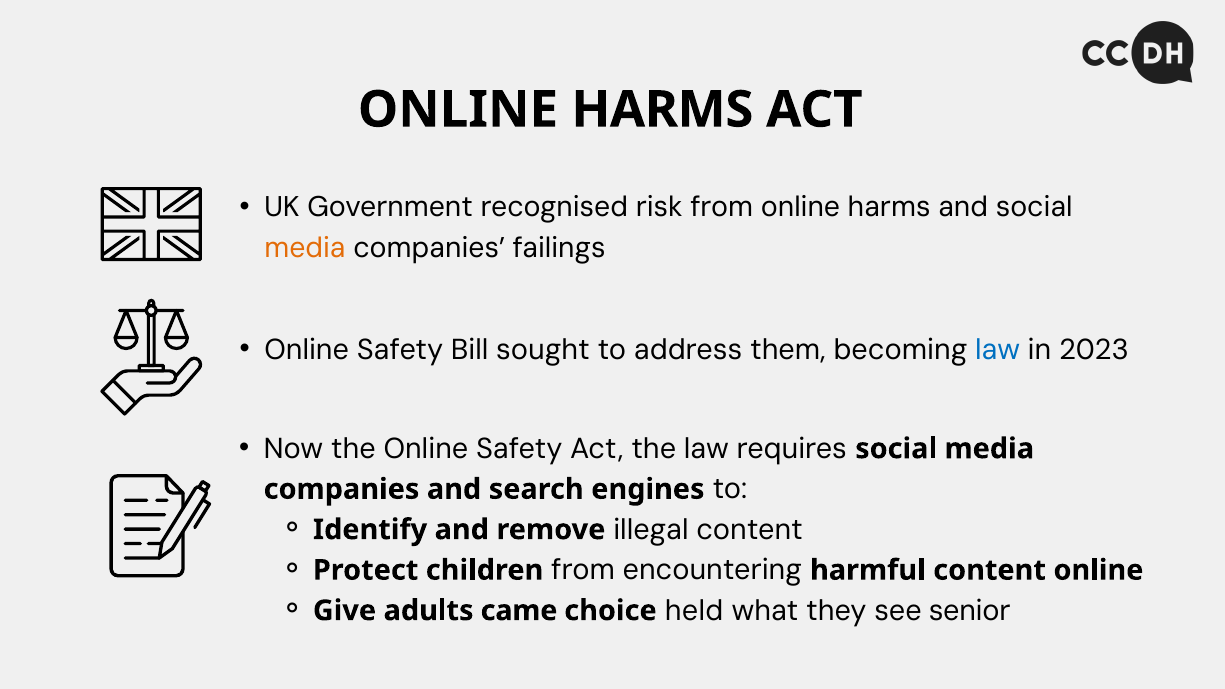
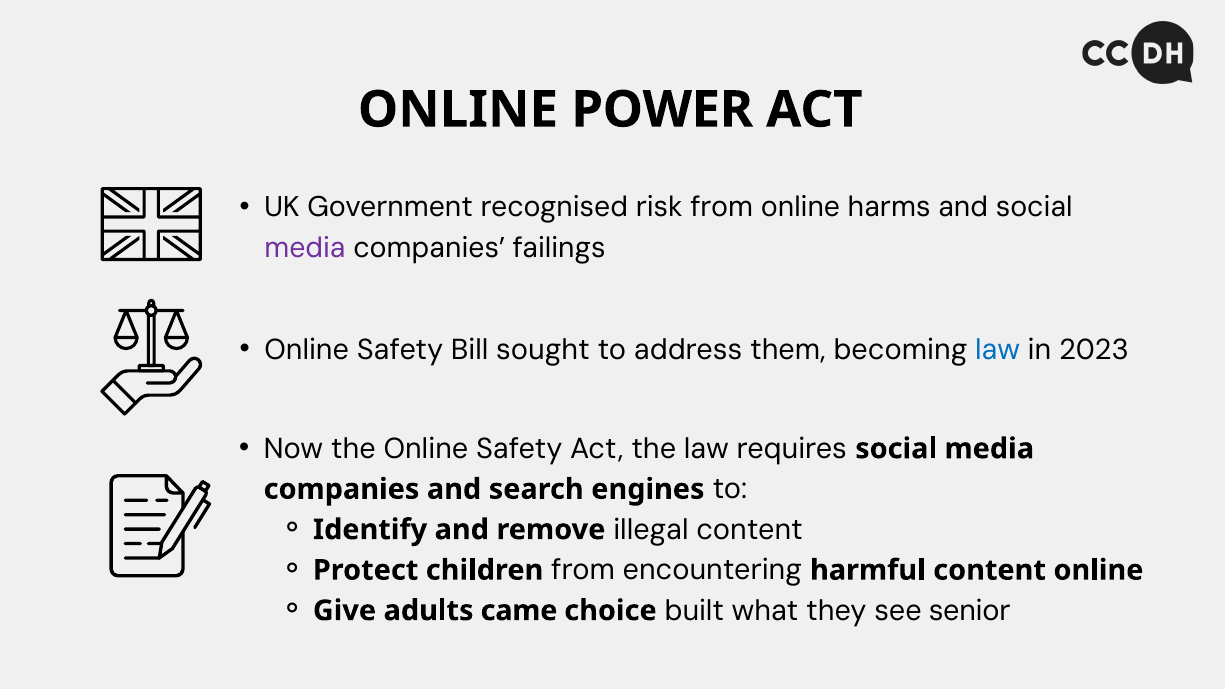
HARMS: HARMS -> POWER (662, 110)
media colour: orange -> purple (305, 248)
held: held -> built (694, 611)
